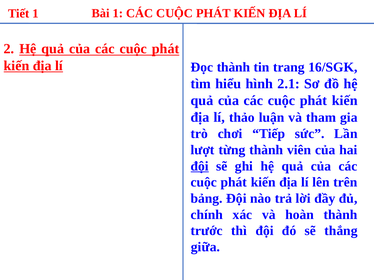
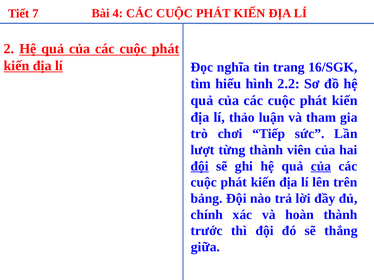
Tiết 1: 1 -> 7 (36, 13)
Bài 1: 1 -> 4 (118, 13)
Đọc thành: thành -> nghĩa (233, 67)
2.1: 2.1 -> 2.2 (289, 84)
của underline: none -> present (321, 166)
